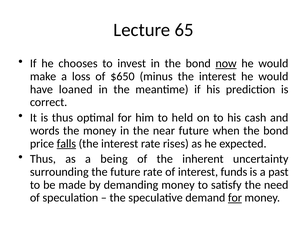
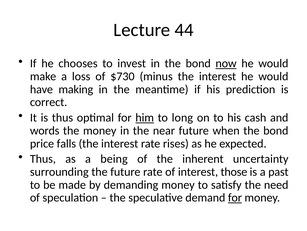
65: 65 -> 44 (184, 30)
$650: $650 -> $730 (122, 76)
loaned: loaned -> making (76, 89)
him underline: none -> present (145, 117)
held: held -> long (182, 117)
falls underline: present -> none (66, 143)
funds: funds -> those (234, 171)
